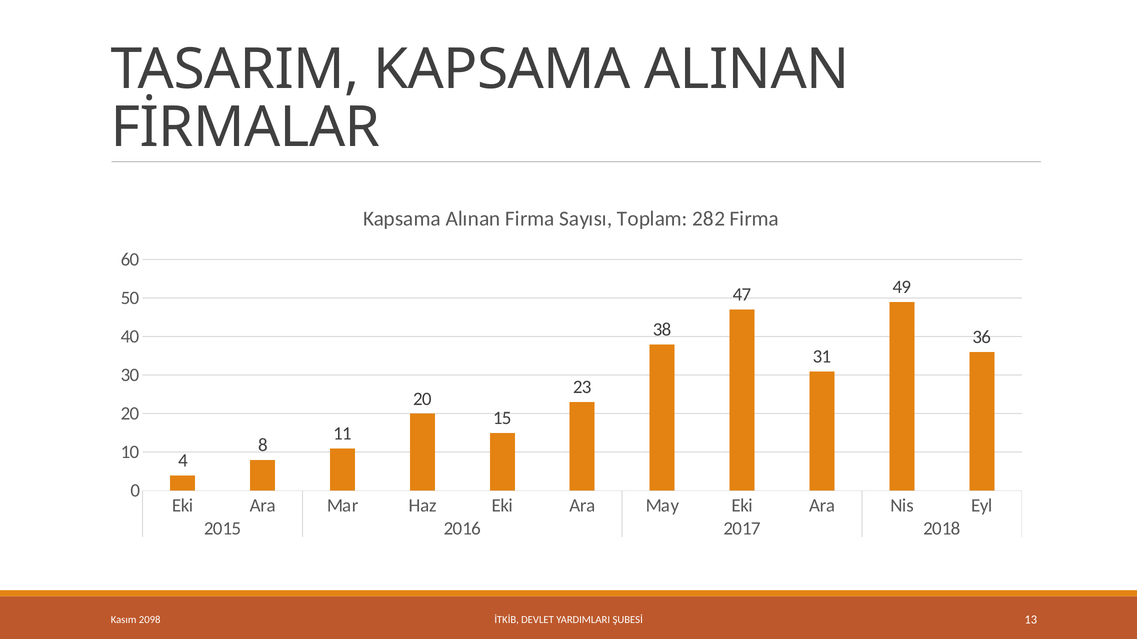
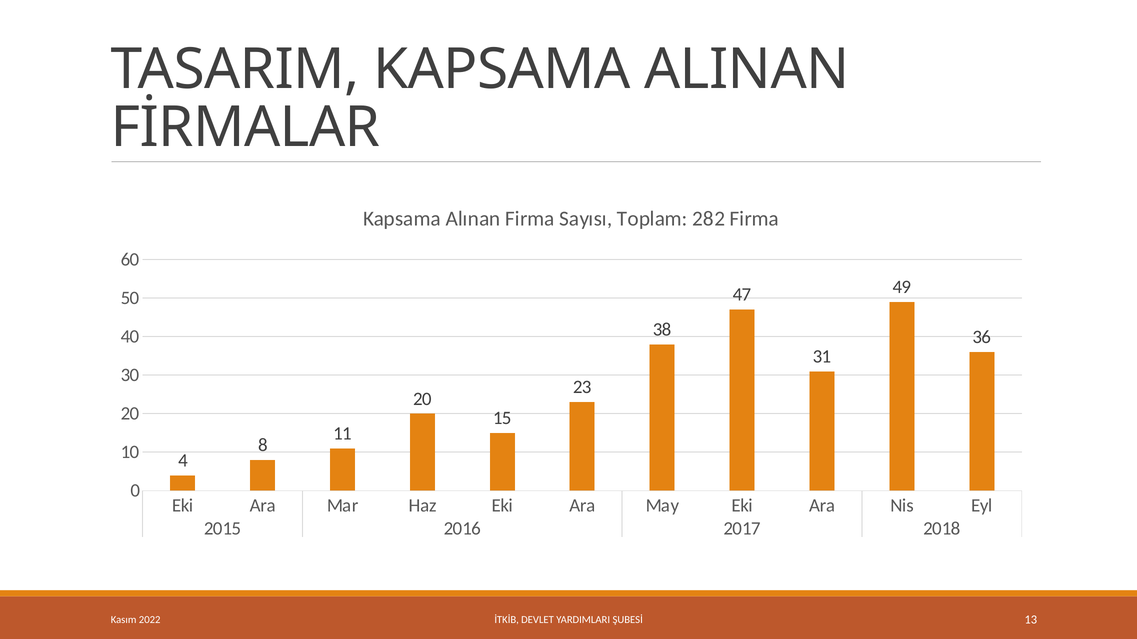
2098: 2098 -> 2022 (150, 620)
